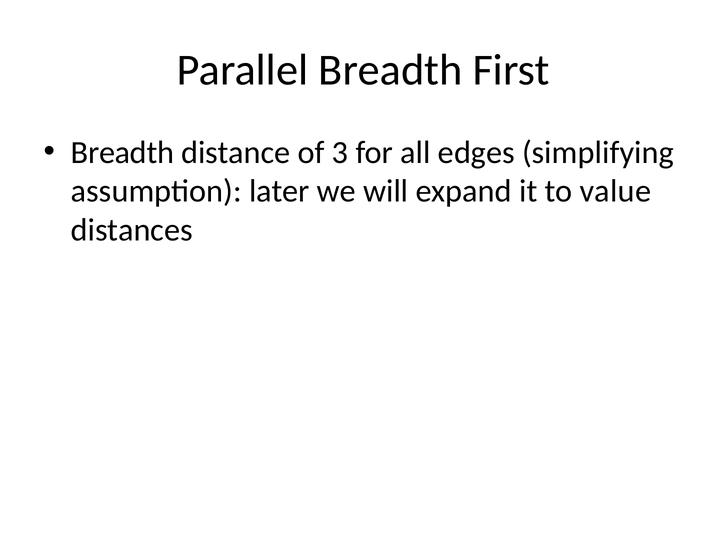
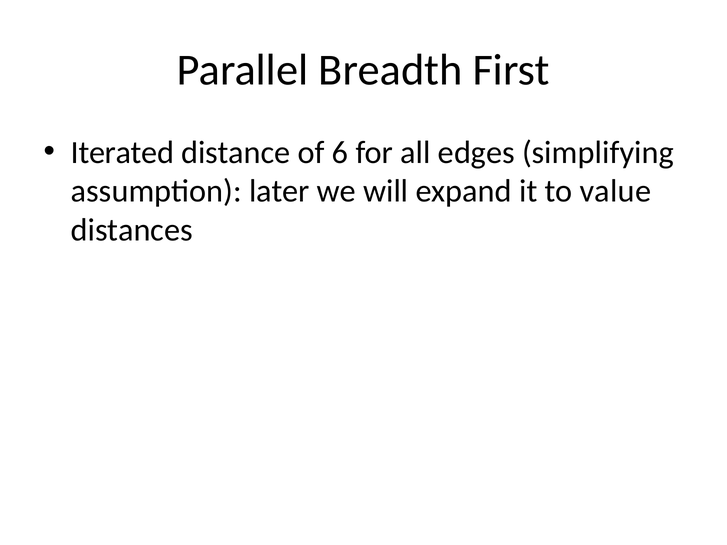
Breadth: Breadth -> Iterated (122, 153)
3: 3 -> 6 (340, 153)
